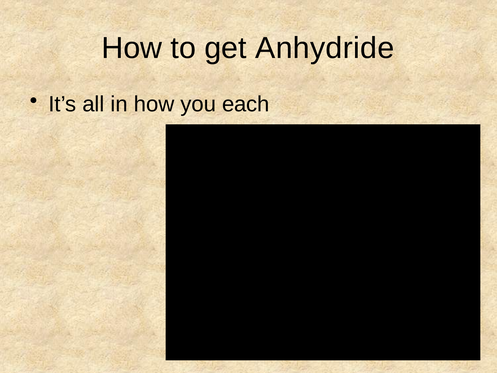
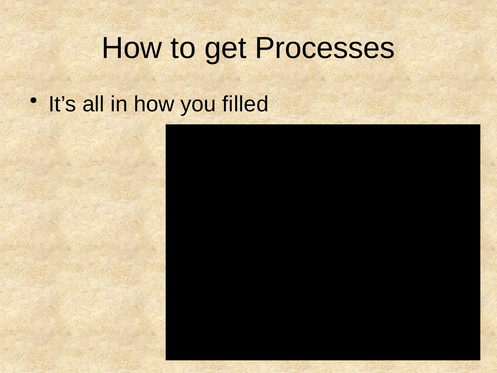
Anhydride: Anhydride -> Processes (325, 48)
each: each -> filled (246, 104)
